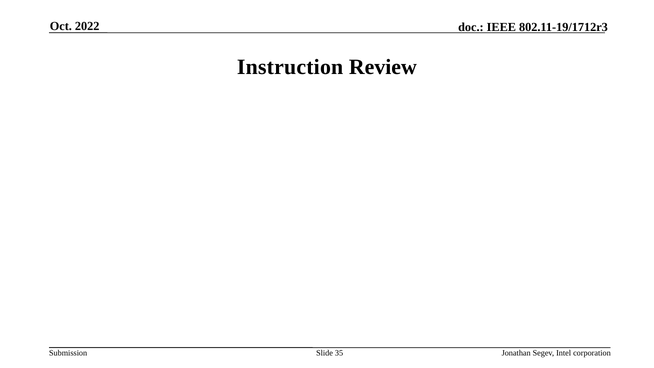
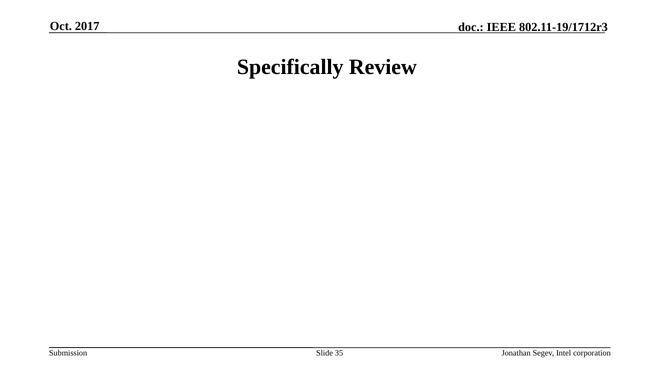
2022: 2022 -> 2017 (87, 26)
Instruction: Instruction -> Specifically (290, 67)
